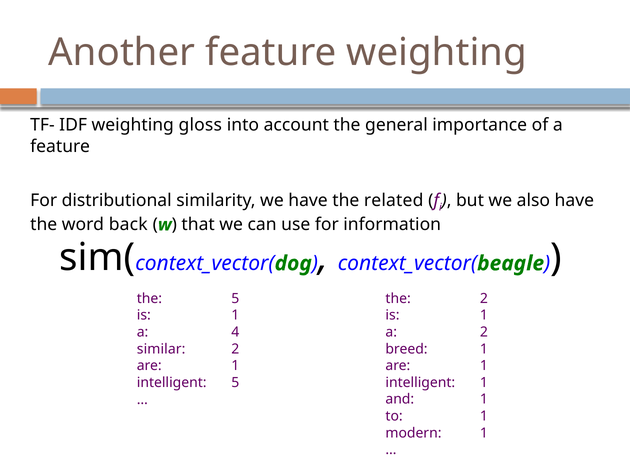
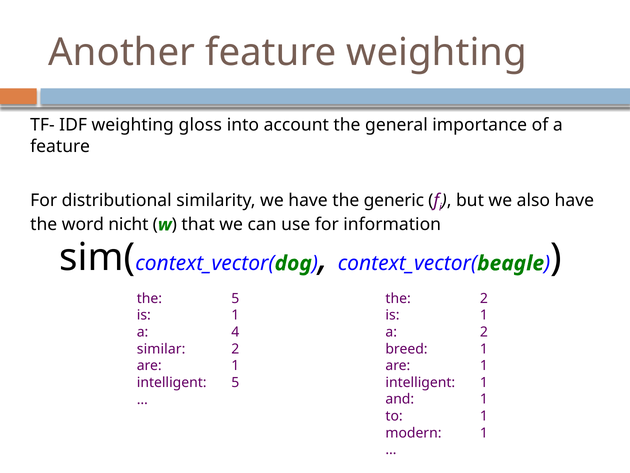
related: related -> generic (394, 200)
back: back -> nicht (128, 224)
